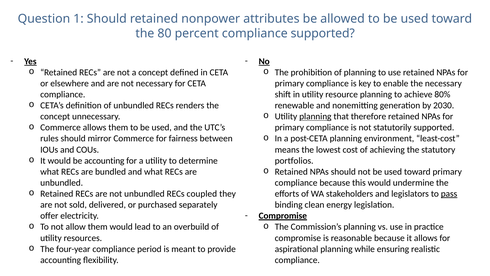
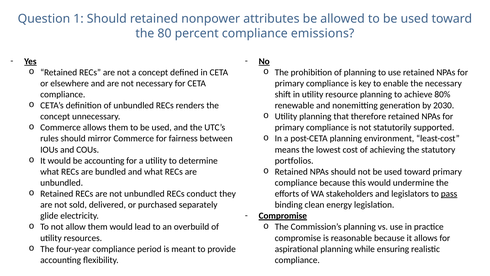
compliance supported: supported -> emissions (323, 33)
planning underline: present -> none (315, 116)
coupled: coupled -> conduct (202, 194)
offer: offer -> glide (49, 216)
